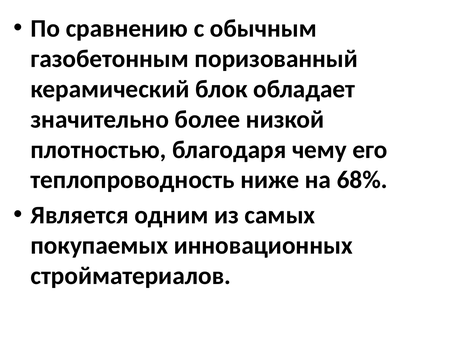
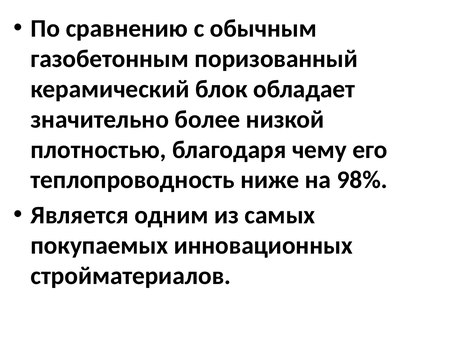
68%: 68% -> 98% (362, 180)
